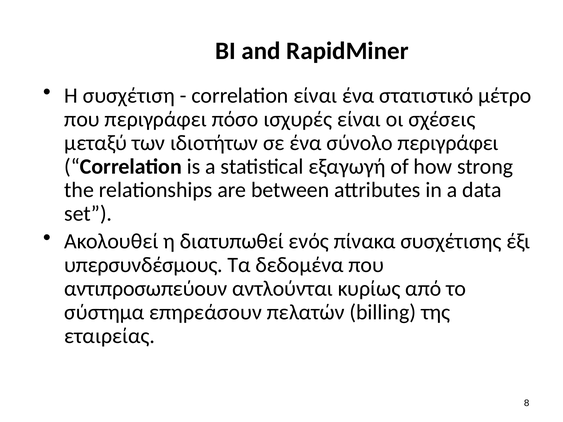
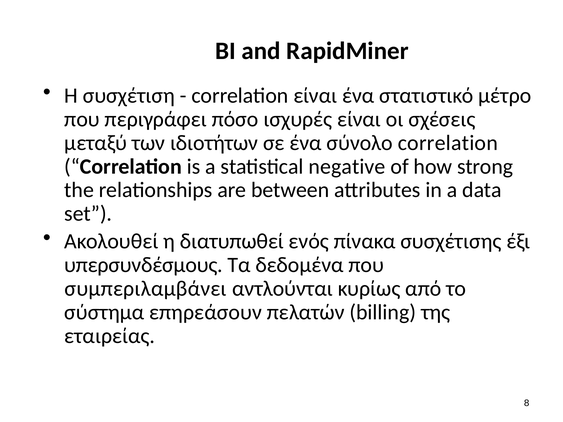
σύνολο περιγράφει: περιγράφει -> correlation (448, 143)
εξαγωγή: εξαγωγή -> negative (347, 167)
αντιπροσωπεύουν: αντιπροσωπεύουν -> συμπεριλαμβάνει (146, 289)
